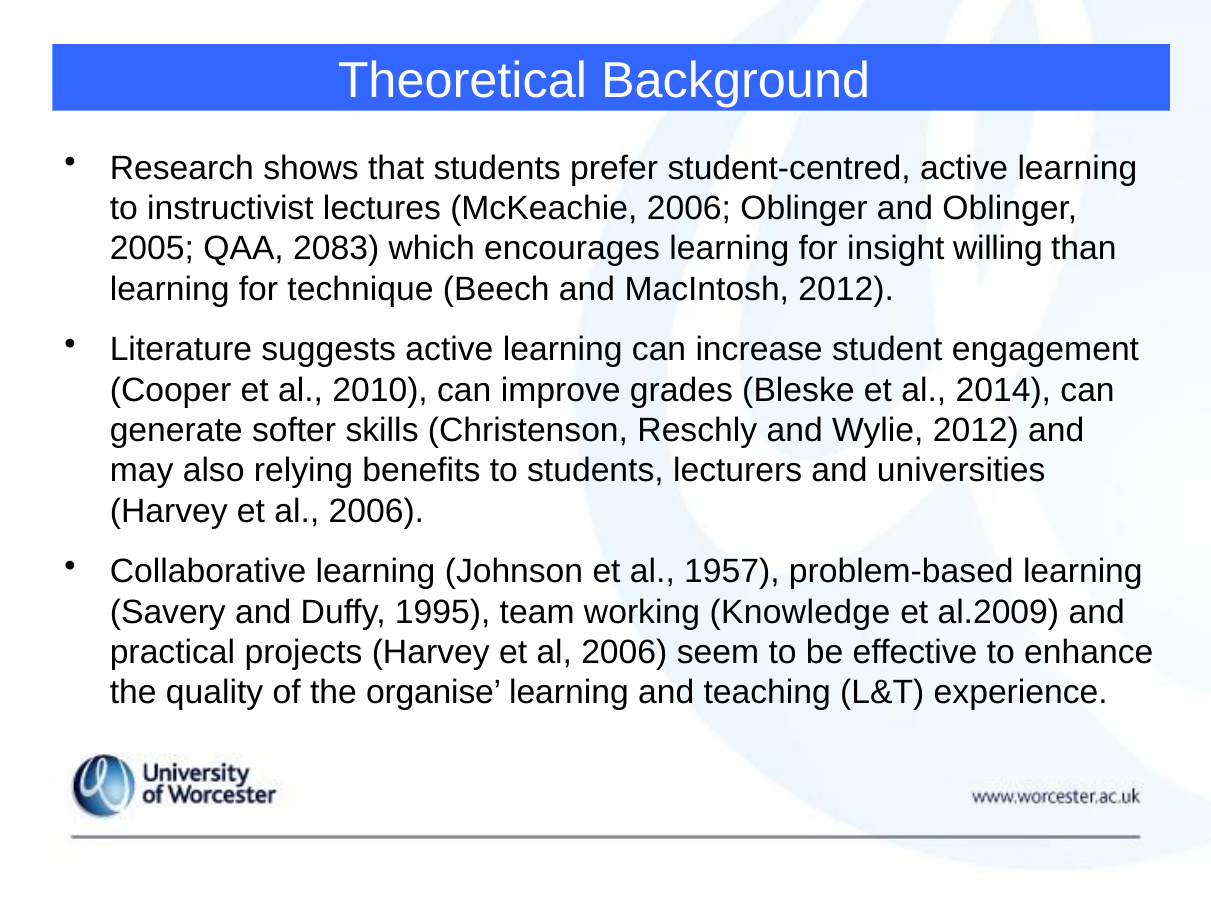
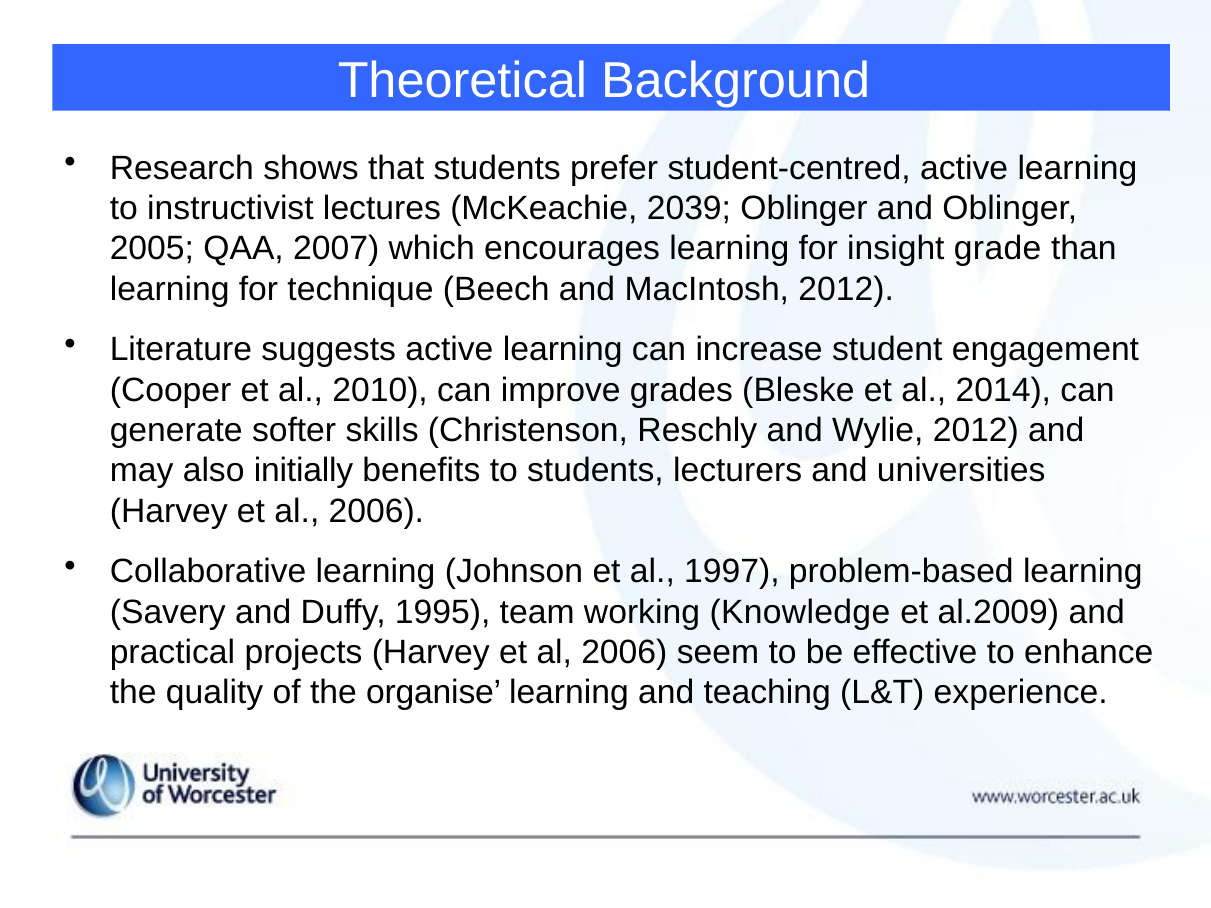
McKeachie 2006: 2006 -> 2039 (689, 208)
2083: 2083 -> 2007 (336, 249)
willing: willing -> grade (998, 249)
relying: relying -> initially (304, 471)
1957: 1957 -> 1997 (732, 572)
